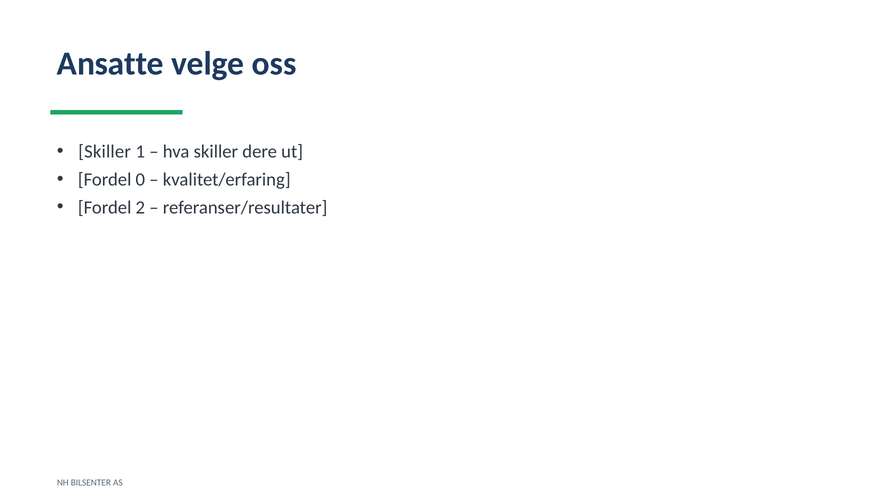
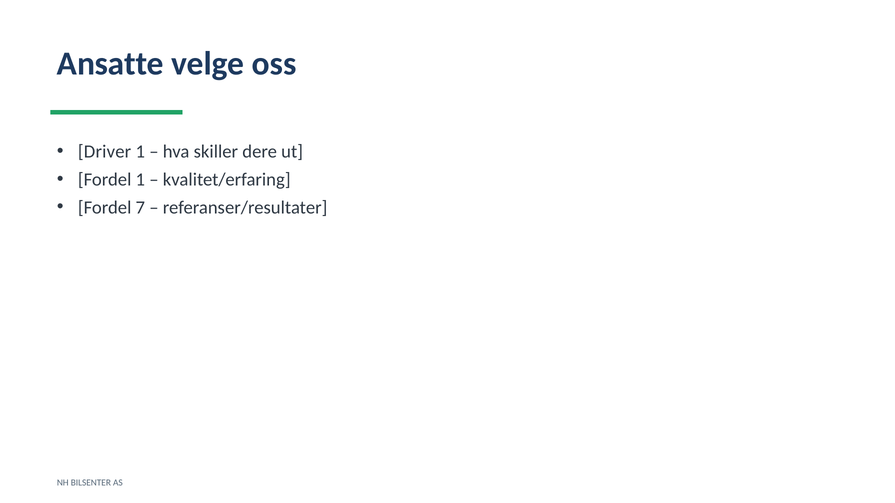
Skiller: Skiller -> Driver (105, 152)
Fordel 0: 0 -> 1 (140, 180)
2: 2 -> 7 (140, 208)
